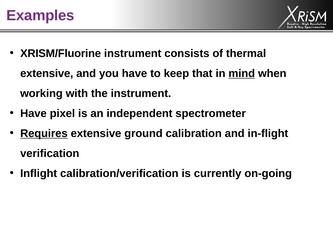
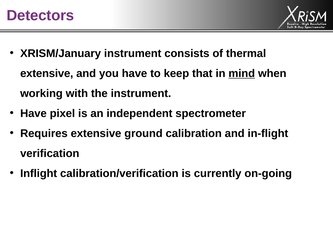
Examples: Examples -> Detectors (40, 16)
XRISM/Fluorine: XRISM/Fluorine -> XRISM/January (61, 53)
Requires underline: present -> none (44, 133)
